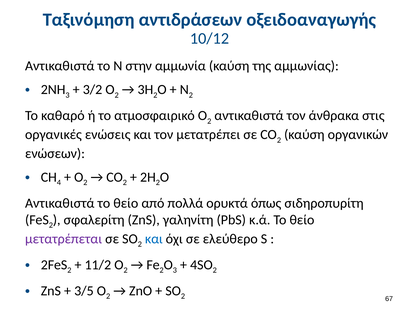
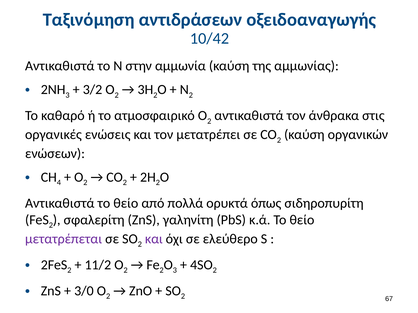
10/12: 10/12 -> 10/42 (209, 38)
και colour: blue -> purple (154, 239)
3/5: 3/5 -> 3/0 (84, 291)
